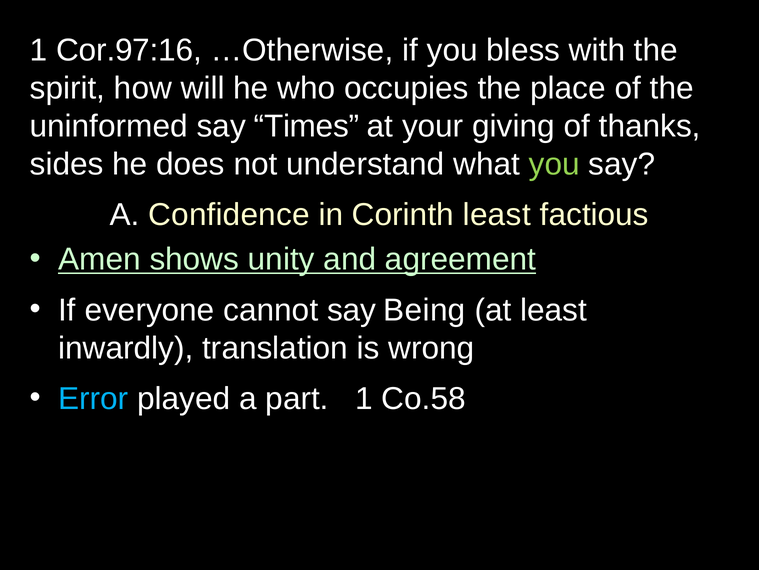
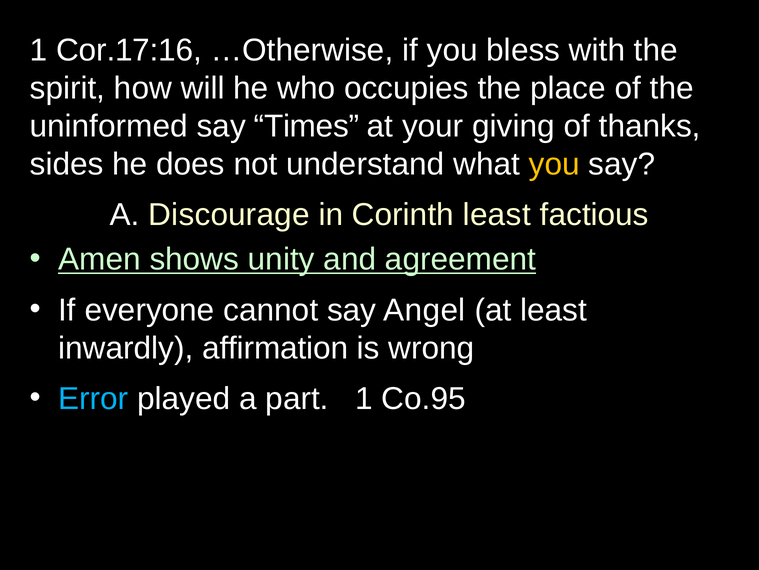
Cor.97:16: Cor.97:16 -> Cor.17:16 (129, 50)
you colour: light green -> yellow (554, 164)
Confidence: Confidence -> Discourage (229, 215)
Being: Being -> Angel (424, 310)
translation: translation -> affirmation (275, 348)
Co.58: Co.58 -> Co.95 (424, 398)
